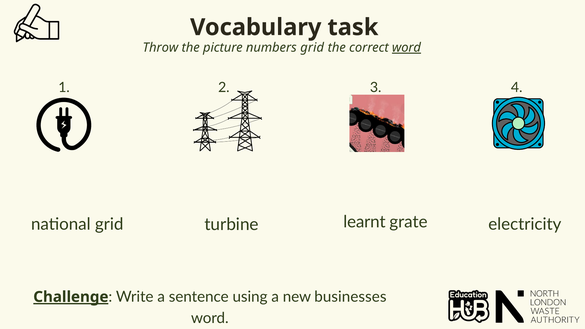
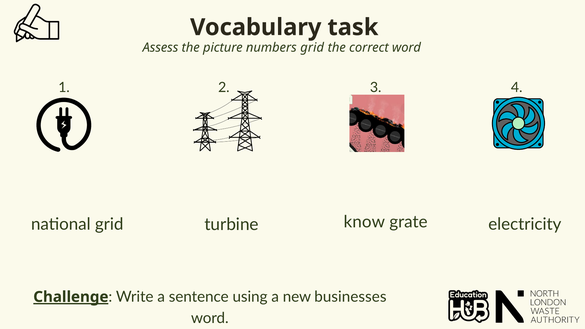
Throw: Throw -> Assess (160, 48)
word underline: present -> none (406, 48)
learnt: learnt -> know (364, 222)
